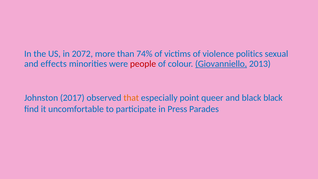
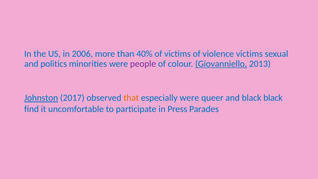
2072: 2072 -> 2006 (82, 54)
74%: 74% -> 40% (144, 54)
violence politics: politics -> victims (249, 54)
effects: effects -> politics (54, 64)
people colour: red -> purple (143, 64)
Johnston underline: none -> present (41, 98)
especially point: point -> were (189, 98)
